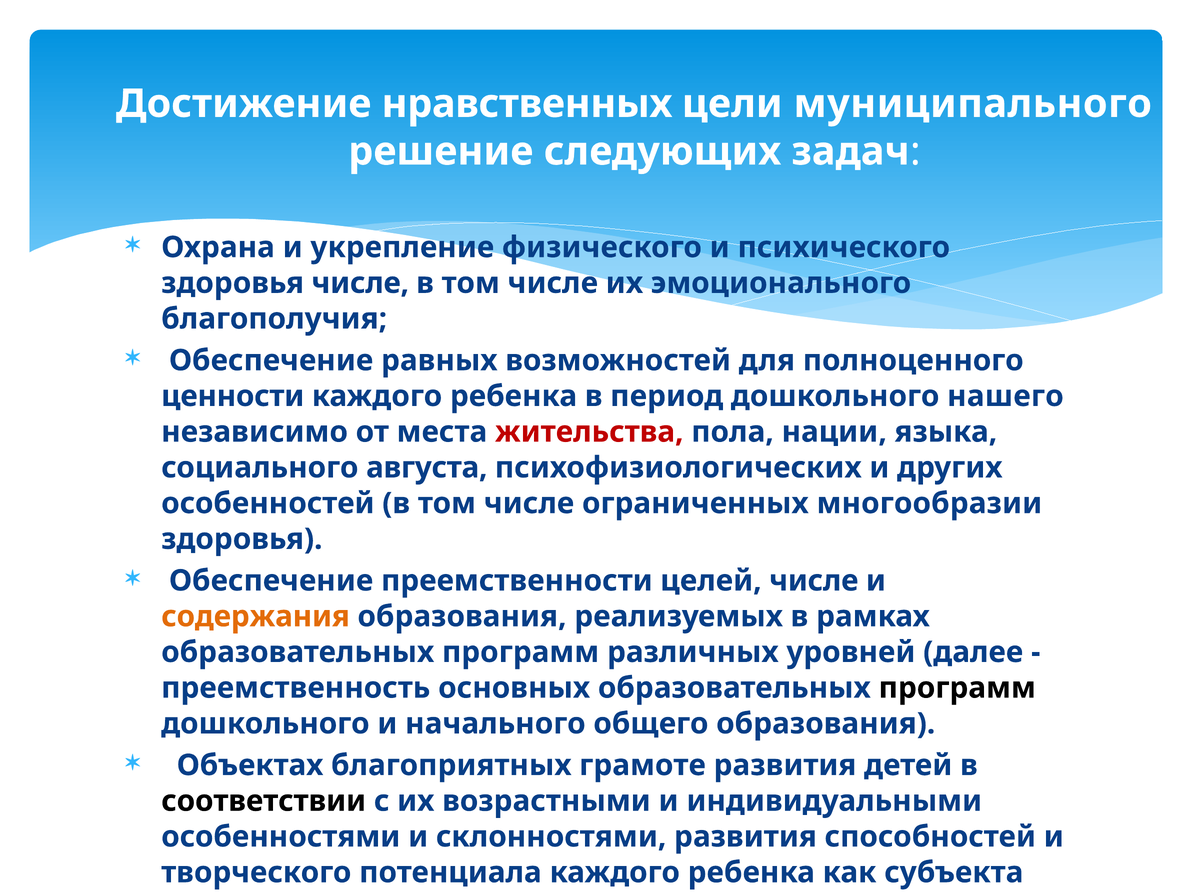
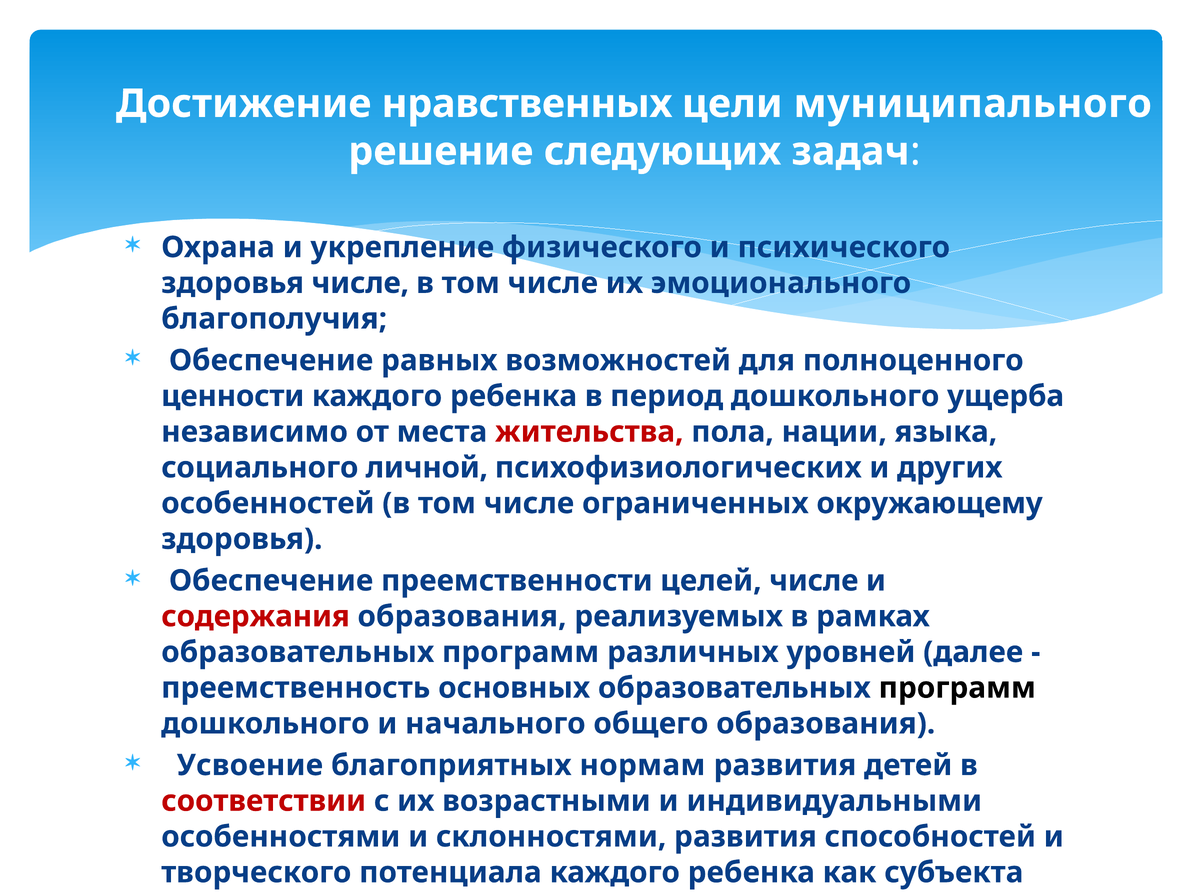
нашего: нашего -> ущерба (1006, 396)
августа: августа -> личной (427, 468)
многообразии: многообразии -> окружающему (930, 503)
содержания colour: orange -> red (256, 617)
Объектах: Объектах -> Усвоение (250, 765)
грамоте: грамоте -> нормам (642, 765)
соответствии colour: black -> red (264, 801)
